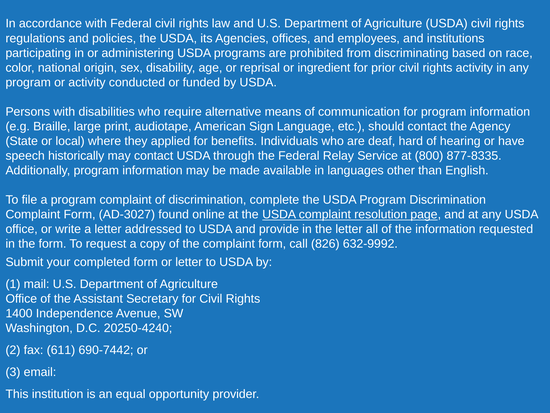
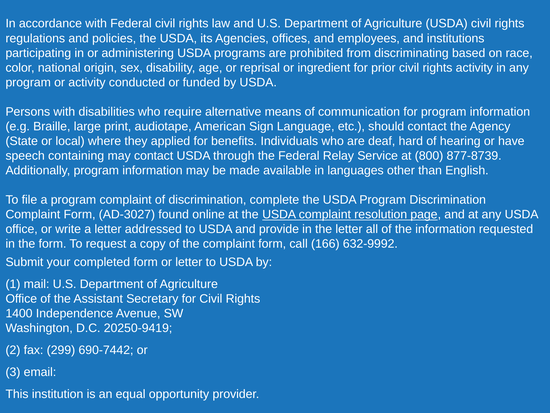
historically: historically -> containing (76, 156)
877-8335: 877-8335 -> 877-8739 (474, 156)
826: 826 -> 166 (325, 243)
20250-4240: 20250-4240 -> 20250-9419 (138, 328)
611: 611 -> 299 (61, 350)
